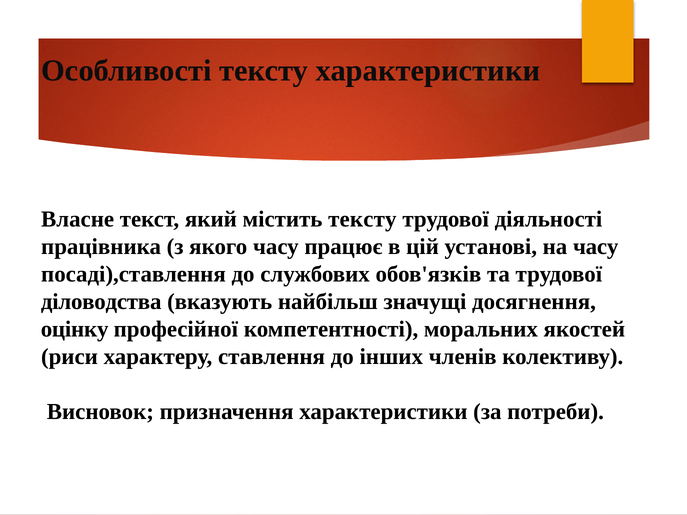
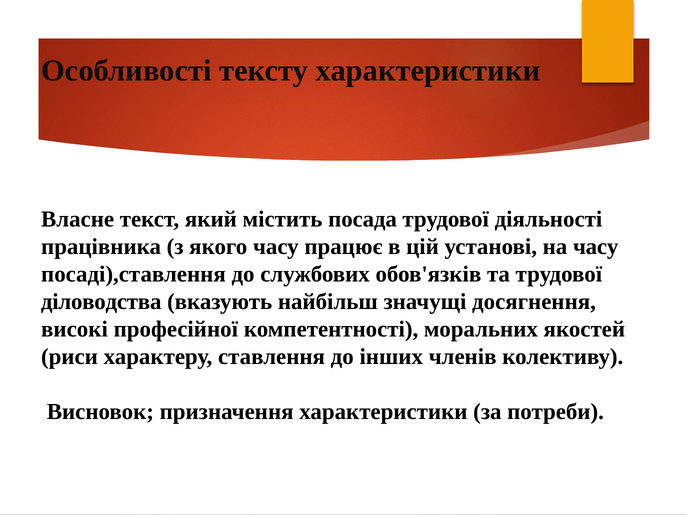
містить тексту: тексту -> посада (363, 219)
оцінку: оцінку -> високі (74, 329)
